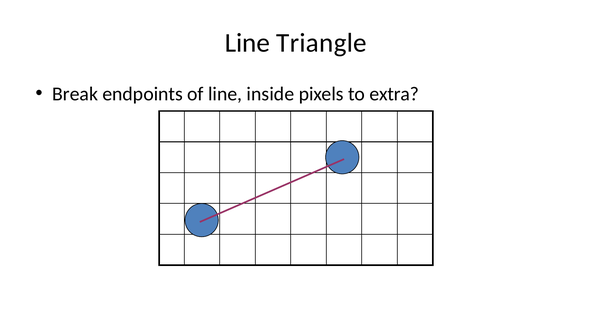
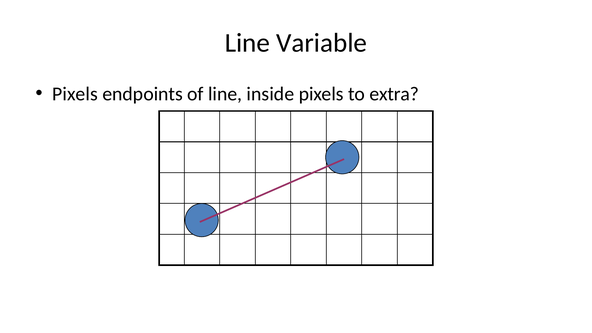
Triangle: Triangle -> Variable (322, 43)
Break: Break -> Pixels (75, 94)
